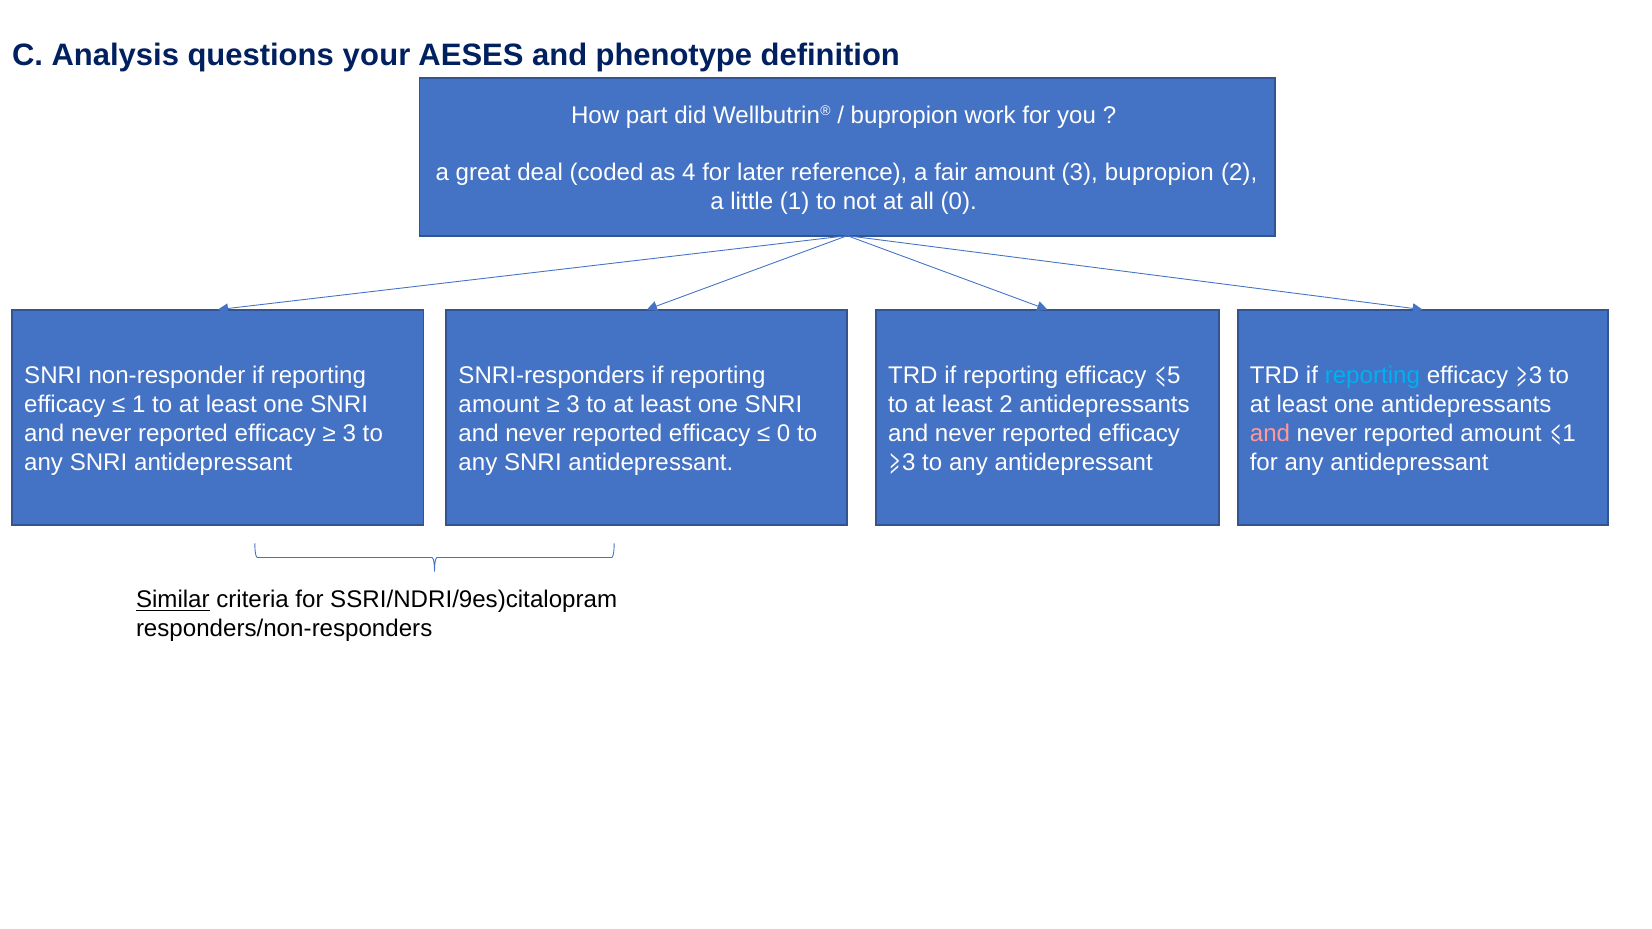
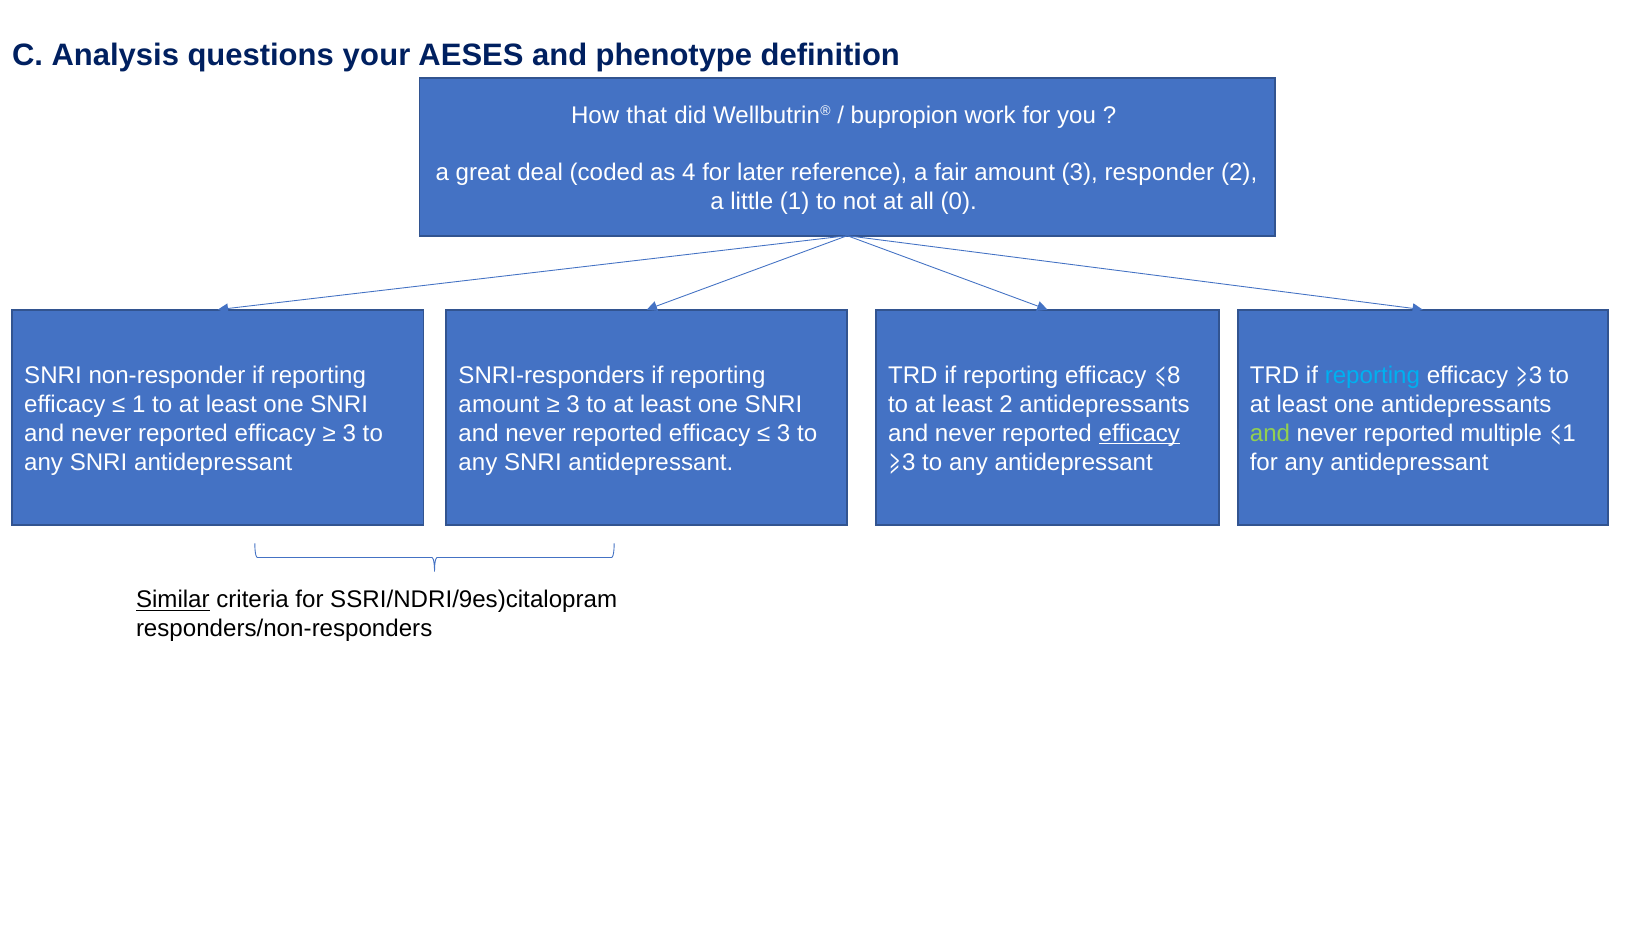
part: part -> that (647, 115)
3 bupropion: bupropion -> responder (1159, 173)
5: 5 -> 8 (1174, 376)
0: 0 -> 3 (783, 433)
efficacy underline: none -> present (1139, 433)
and colour: pink -> light green (1270, 433)
reported amount: amount -> multiple (1501, 433)
